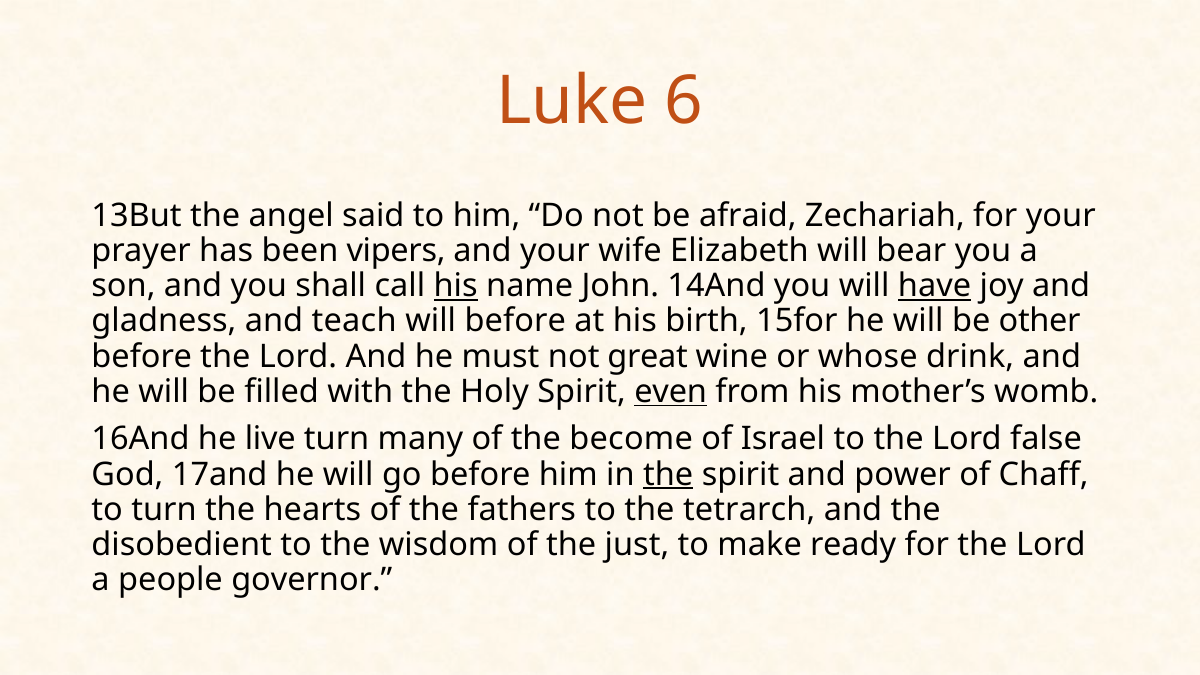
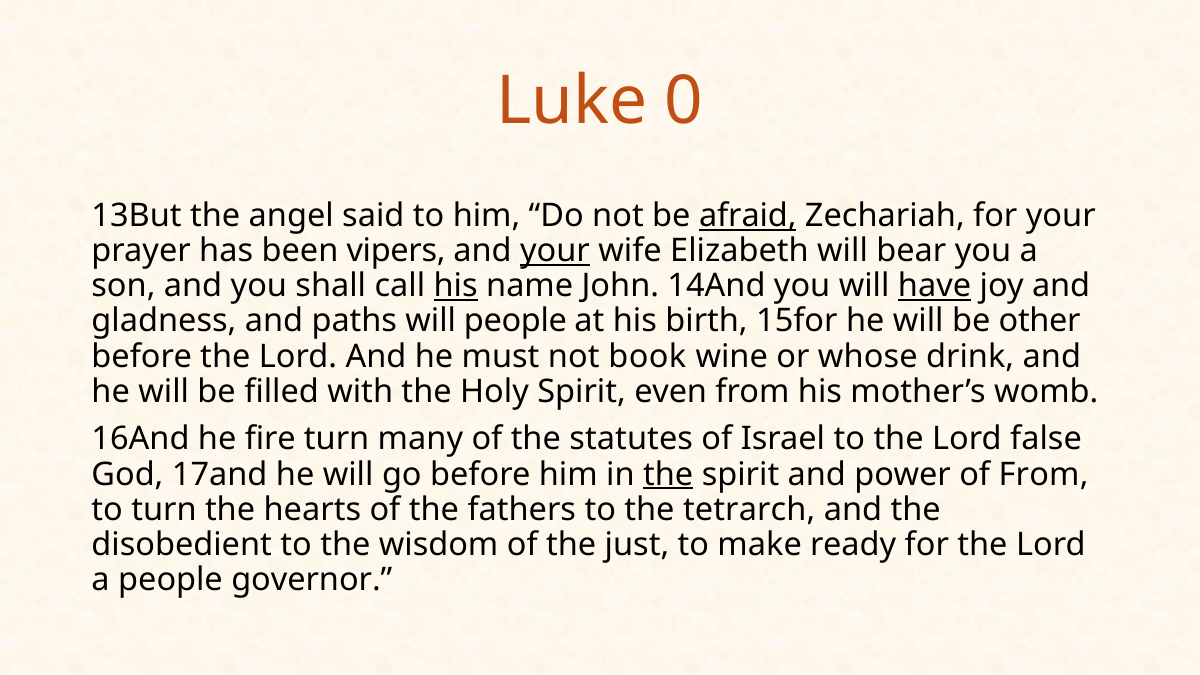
6: 6 -> 0 (684, 101)
afraid underline: none -> present (748, 216)
your underline: none -> present (555, 251)
teach: teach -> paths (354, 321)
will before: before -> people (515, 321)
great: great -> book (647, 356)
even underline: present -> none (671, 392)
live: live -> fire (270, 439)
become: become -> statutes (631, 439)
of Chaff: Chaff -> From (1044, 474)
